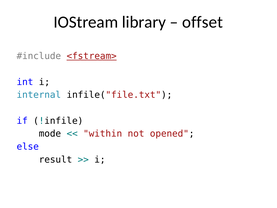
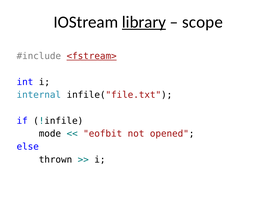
library underline: none -> present (144, 22)
offset: offset -> scope (203, 22)
within: within -> eofbit (103, 134)
result: result -> thrown (55, 159)
